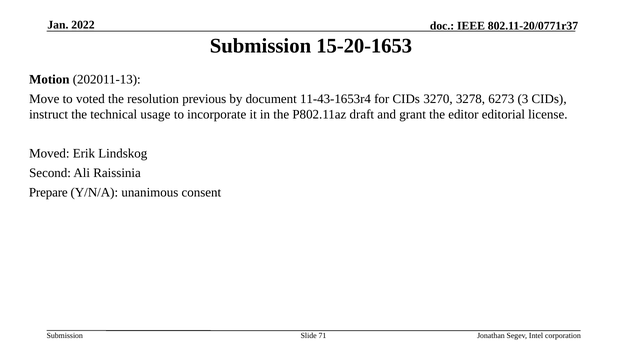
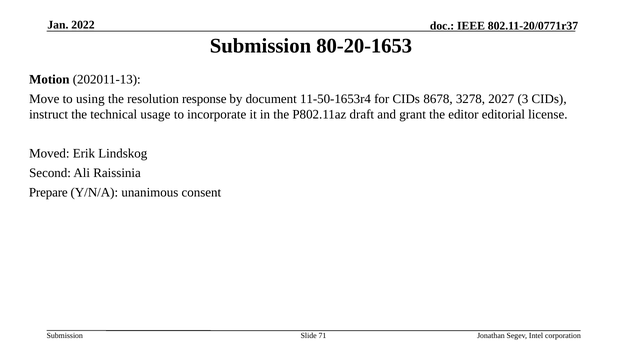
15-20-1653: 15-20-1653 -> 80-20-1653 (364, 46)
voted: voted -> using (90, 99)
previous: previous -> response (204, 99)
11-43-1653r4: 11-43-1653r4 -> 11-50-1653r4 (335, 99)
3270: 3270 -> 8678 (438, 99)
6273: 6273 -> 2027 (501, 99)
